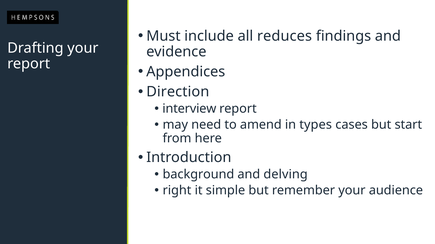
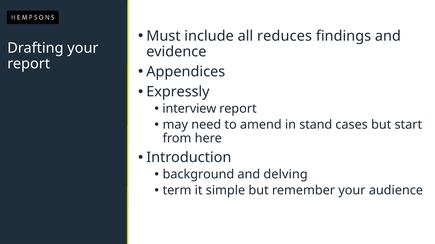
Direction: Direction -> Expressly (178, 92)
types: types -> stand (316, 125)
right: right -> term (177, 191)
